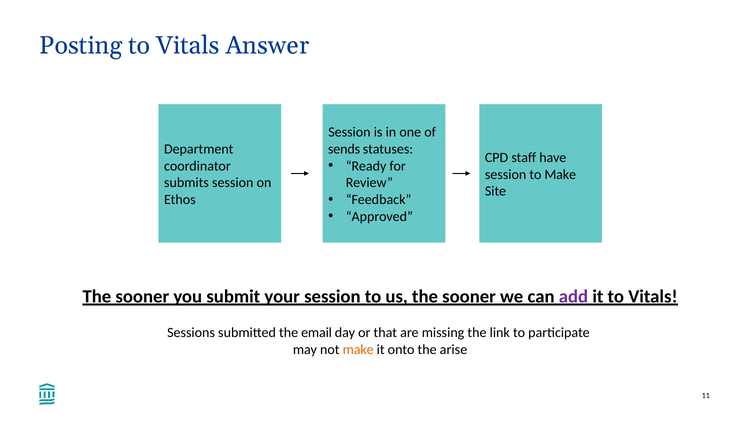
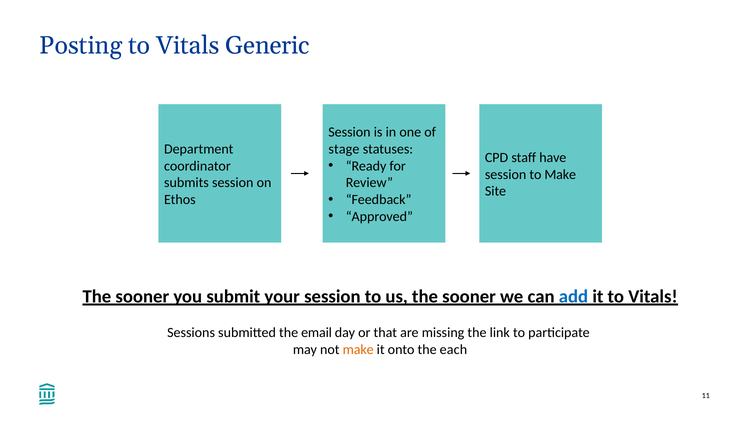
Answer: Answer -> Generic (268, 46)
sends: sends -> stage (344, 149)
add colour: purple -> blue (573, 297)
arise: arise -> each (453, 350)
